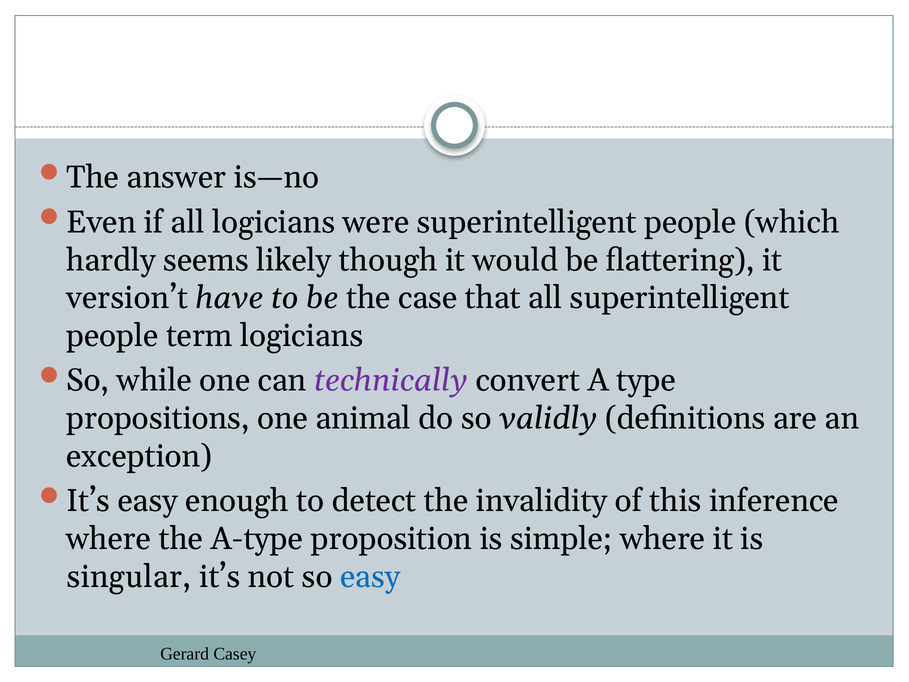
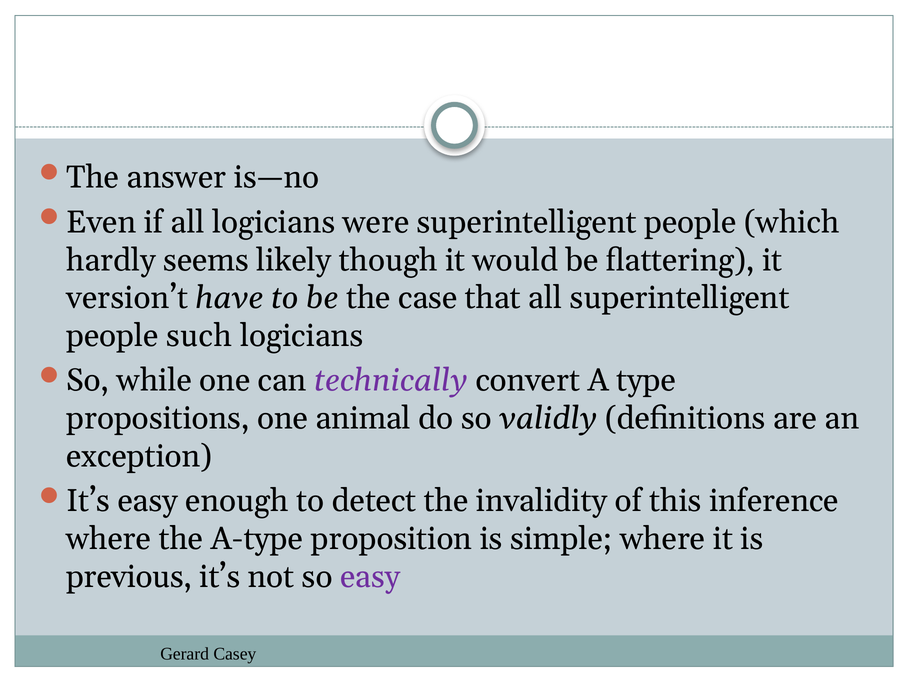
term: term -> such (199, 336)
singular: singular -> previous (129, 577)
easy colour: blue -> purple (370, 577)
